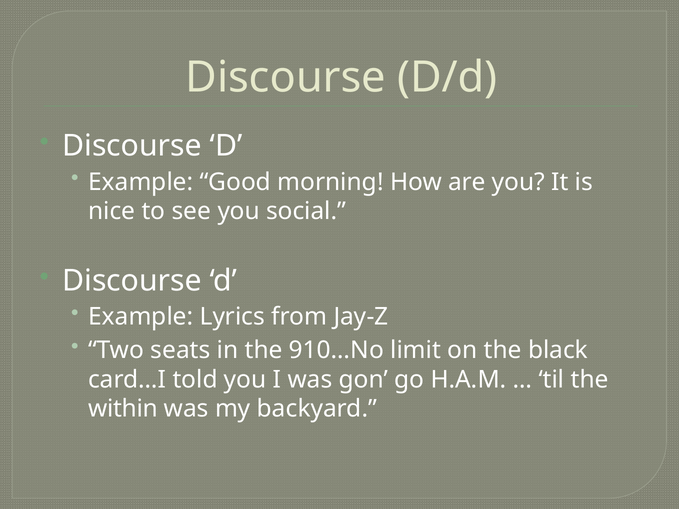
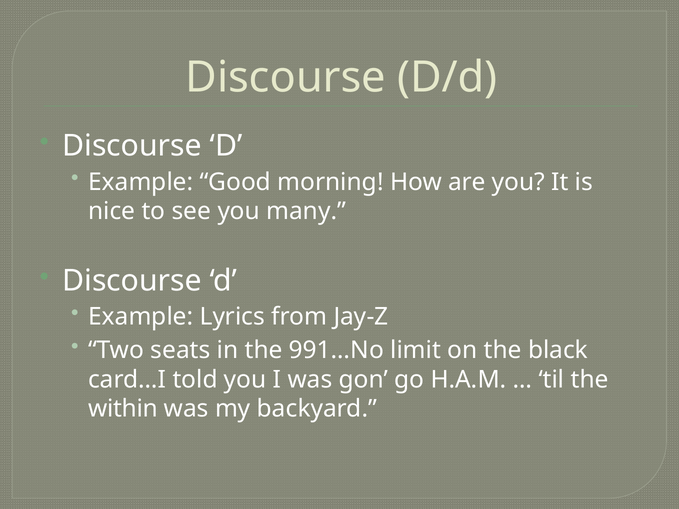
social: social -> many (306, 211)
910…No: 910…No -> 991…No (336, 350)
